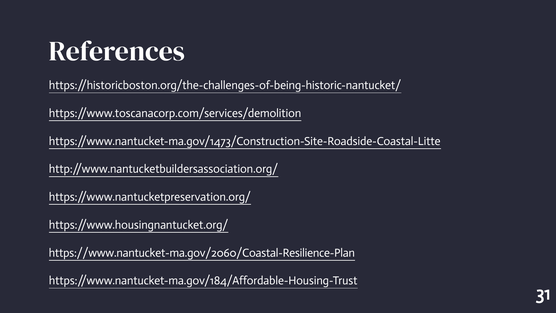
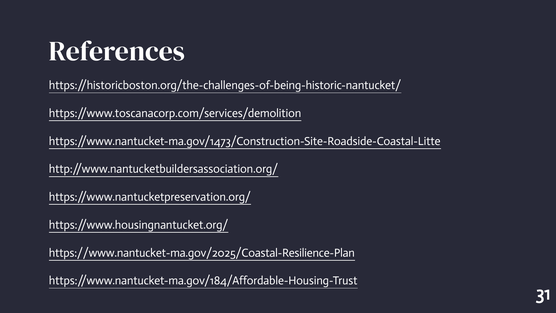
https://www.nantucket-ma.gov/2060/Coastal-Resilience-Plan: https://www.nantucket-ma.gov/2060/Coastal-Resilience-Plan -> https://www.nantucket-ma.gov/2025/Coastal-Resilience-Plan (202, 253)
